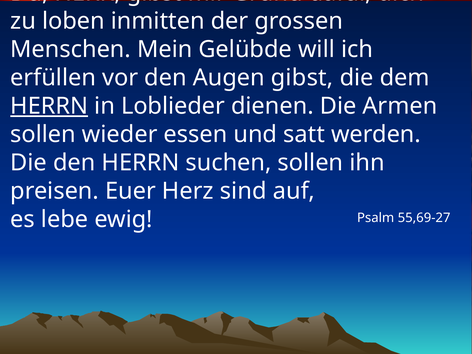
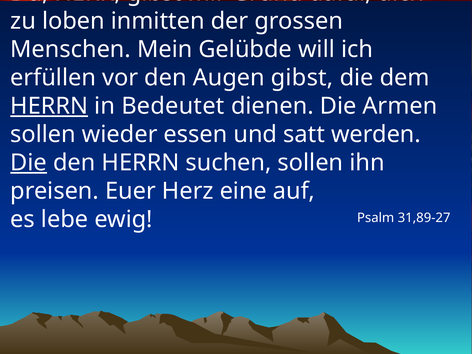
Loblieder: Loblieder -> Bedeutet (173, 106)
Die underline: none -> present (29, 163)
sind: sind -> eine (243, 191)
55,69-27: 55,69-27 -> 31,89-27 (424, 218)
